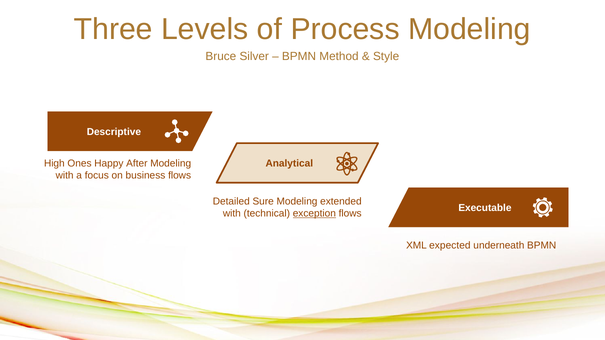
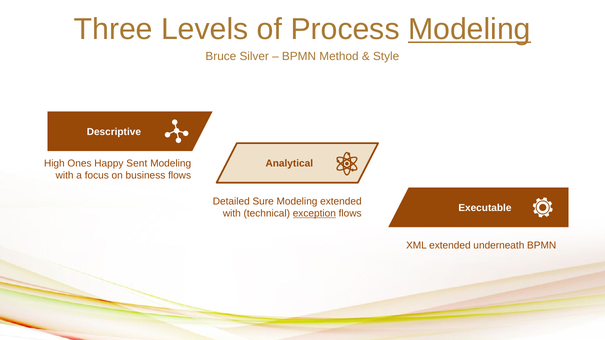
Modeling underline: none -> present (469, 29)
After: After -> Sent (137, 164)
XML expected: expected -> extended (450, 246)
